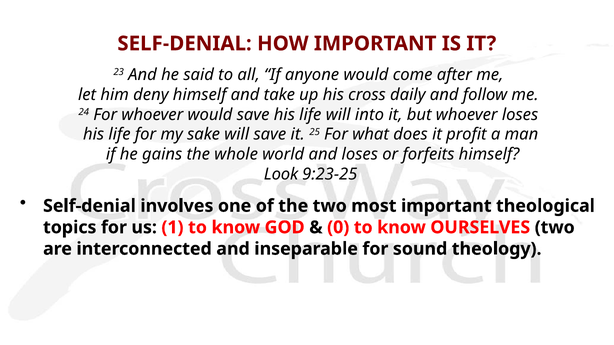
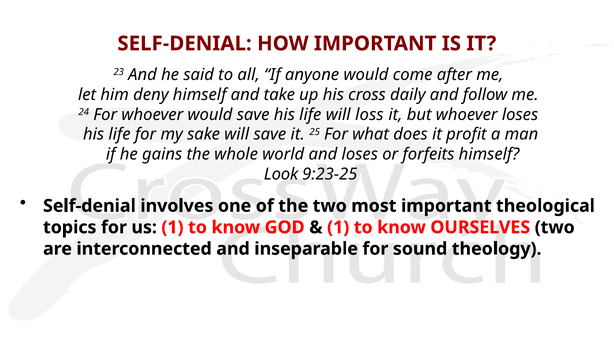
into: into -> loss (369, 115)
0: 0 -> 1 (338, 228)
